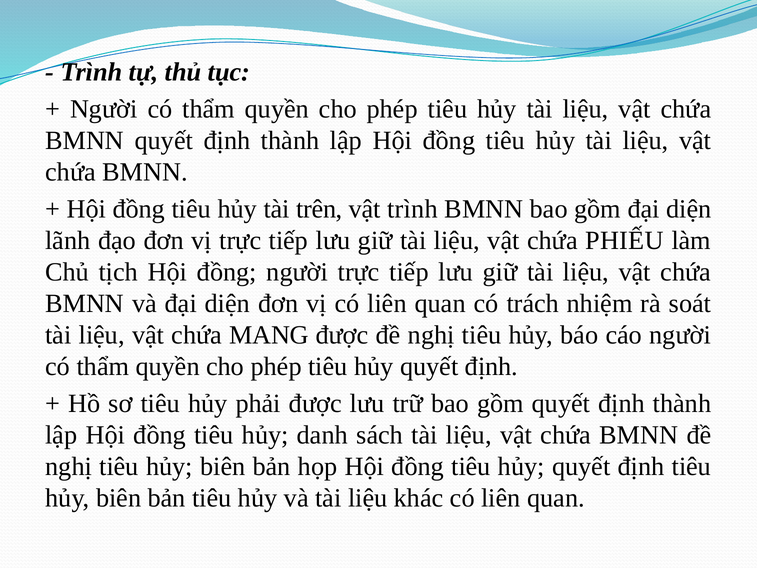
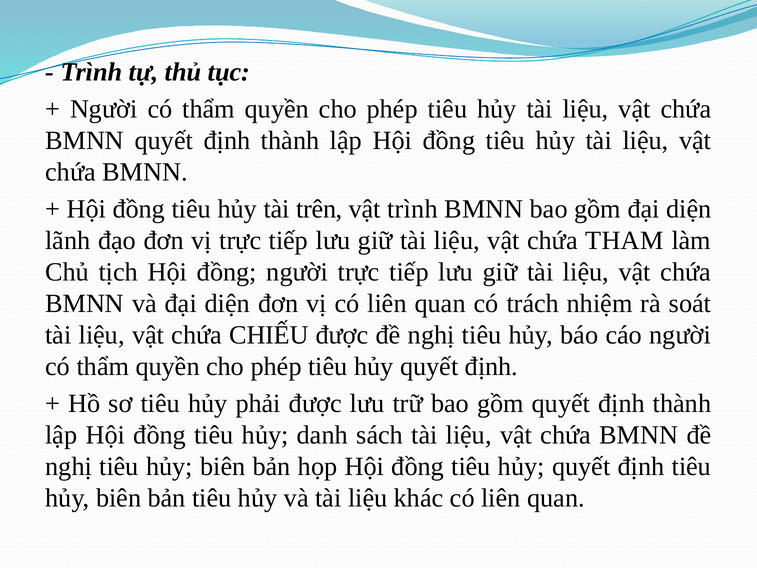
PHIẾU: PHIẾU -> THAM (624, 240)
MANG: MANG -> CHIẾU (269, 335)
